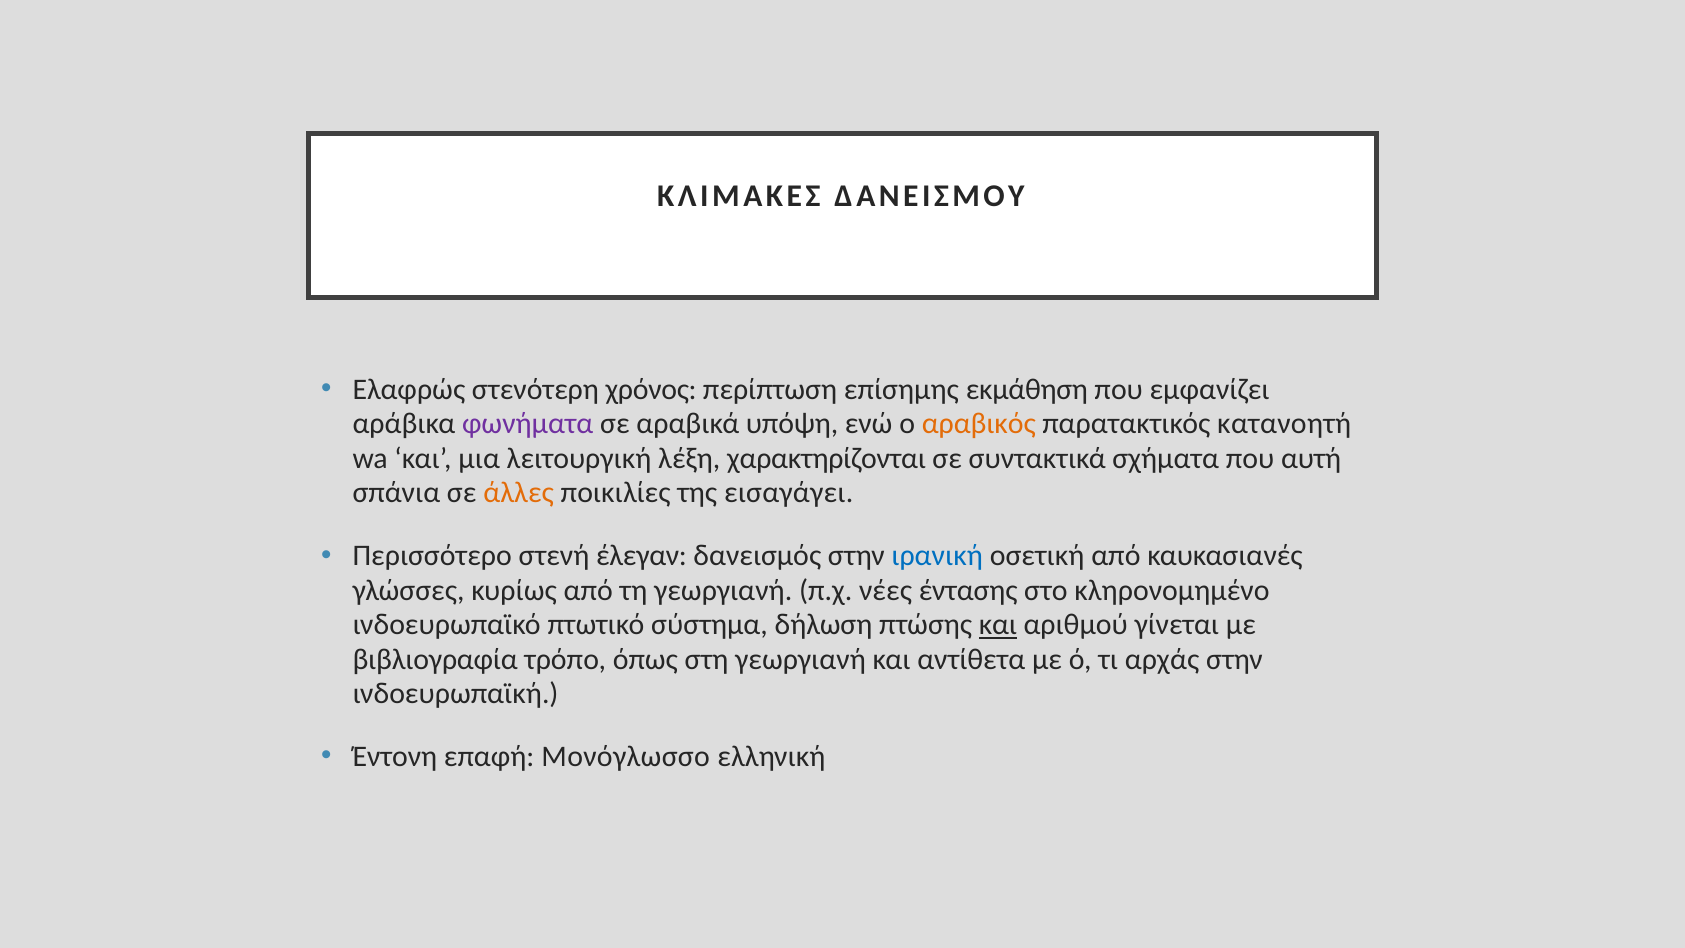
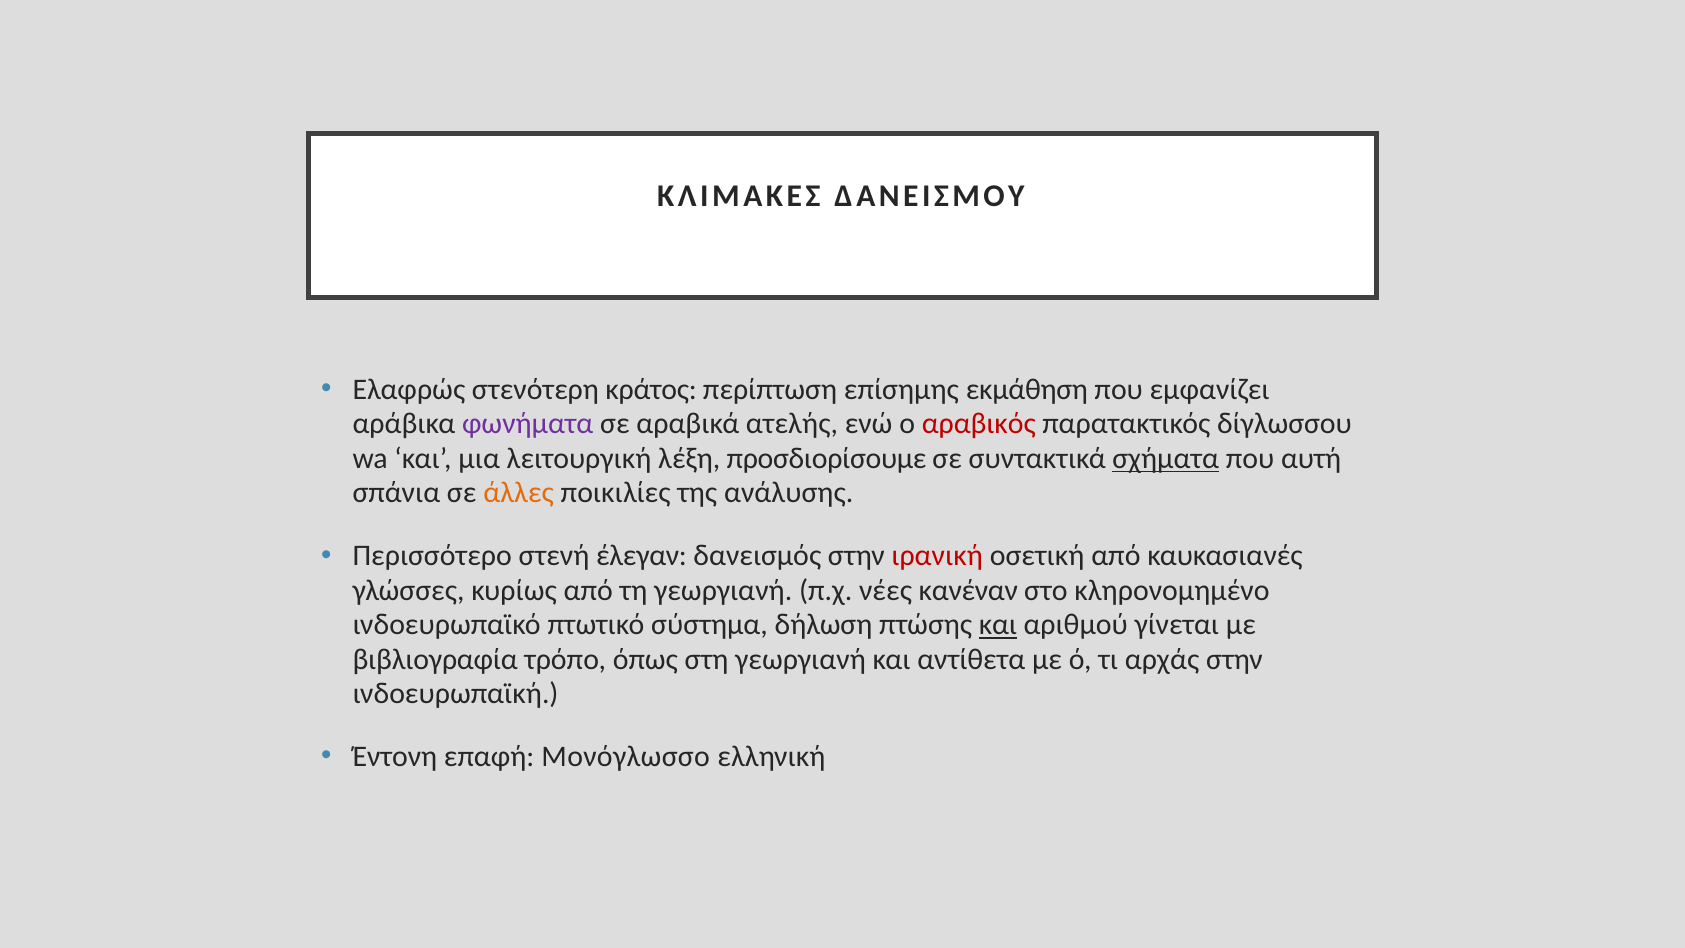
χρόνος: χρόνος -> κράτος (651, 390)
υπόψη: υπόψη -> ατελής (792, 424)
αραβικός colour: orange -> red (979, 424)
κατανοητή: κατανοητή -> δίγλωσσου (1284, 424)
χαρακτηρίζονται: χαρακτηρίζονται -> προσδιορίσουμε (827, 459)
σχήματα underline: none -> present (1166, 459)
εισαγάγει: εισαγάγει -> ανάλυσης (789, 493)
ιρανική colour: blue -> red (937, 556)
έντασης: έντασης -> κανέναν (968, 590)
